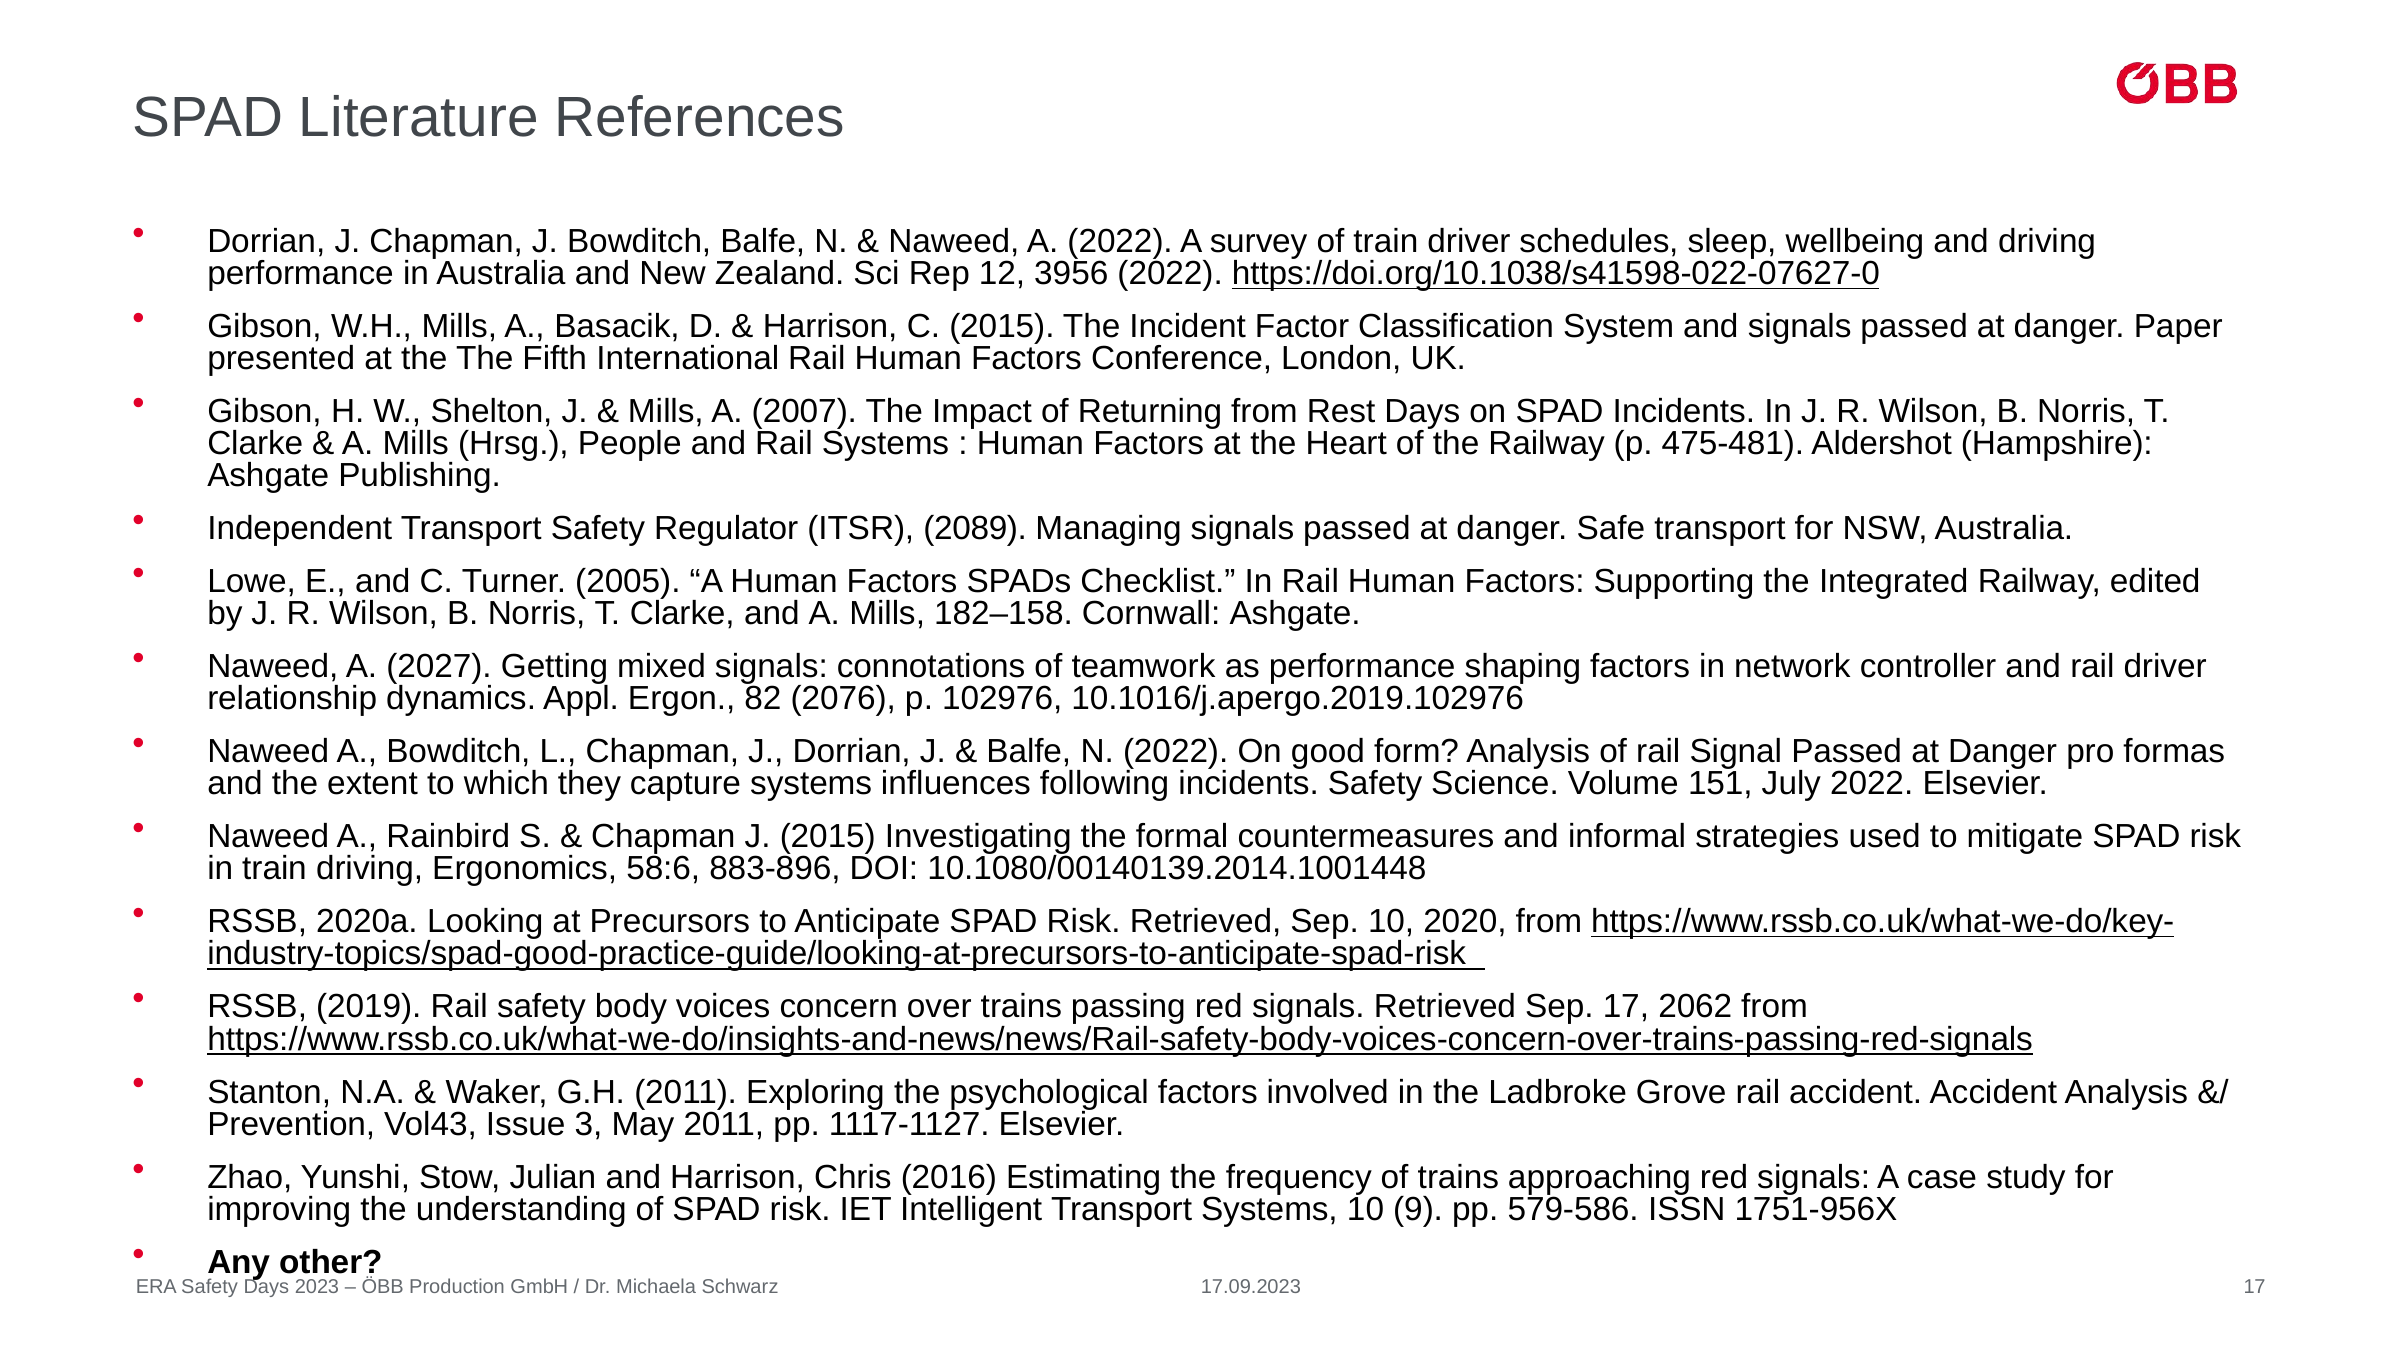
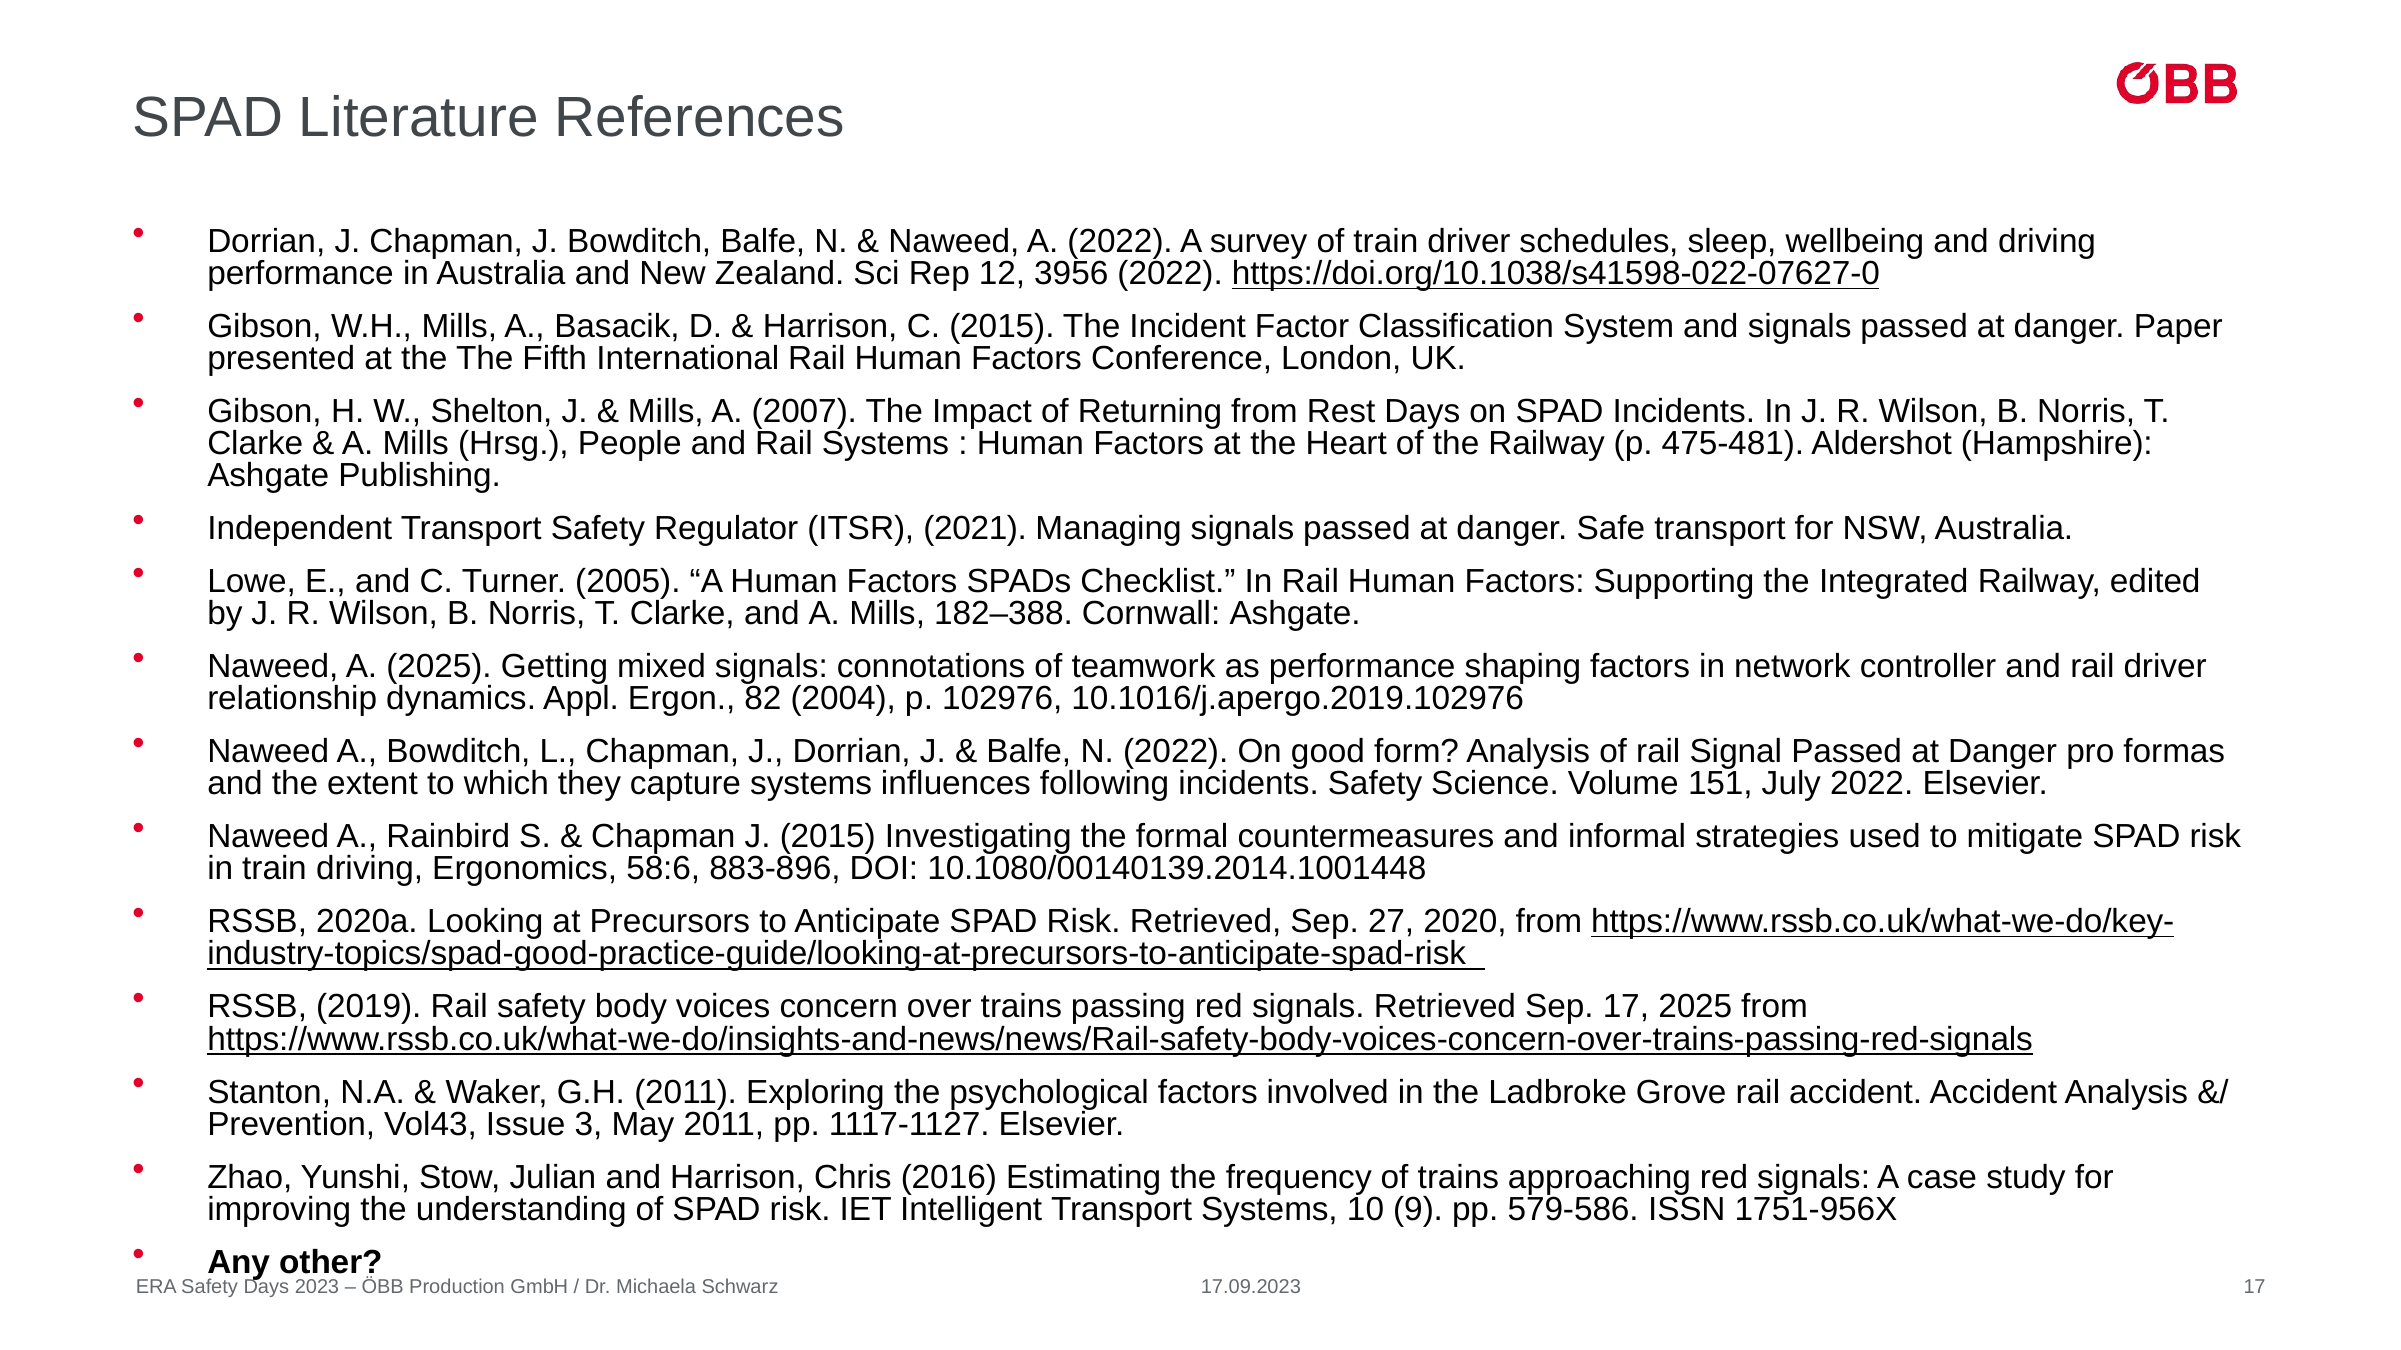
2089: 2089 -> 2021 (975, 529)
182–158: 182–158 -> 182–388 (1004, 614)
A 2027: 2027 -> 2025 (439, 667)
2076: 2076 -> 2004 (843, 699)
Sep 10: 10 -> 27 (1391, 922)
17 2062: 2062 -> 2025 (1695, 1007)
